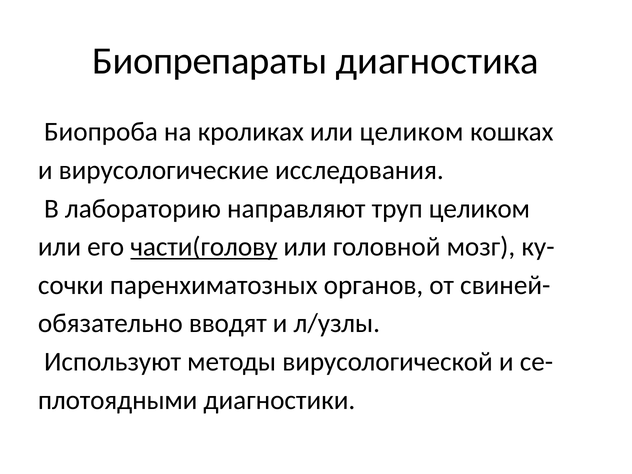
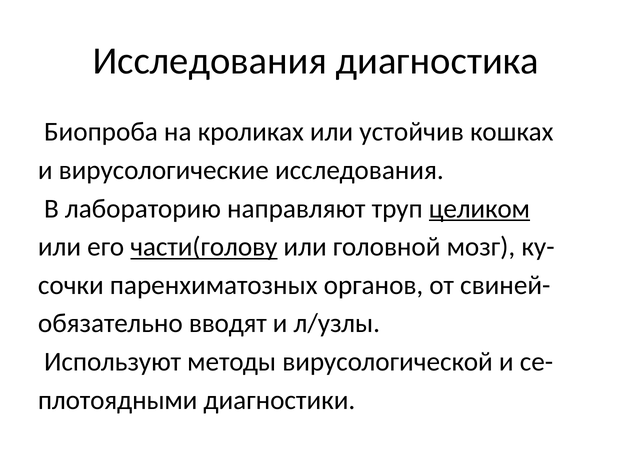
Биопрепараты: Биопрепараты -> Исследования (210, 61)
или целиком: целиком -> устойчив (412, 132)
целиком underline: none -> present (479, 209)
